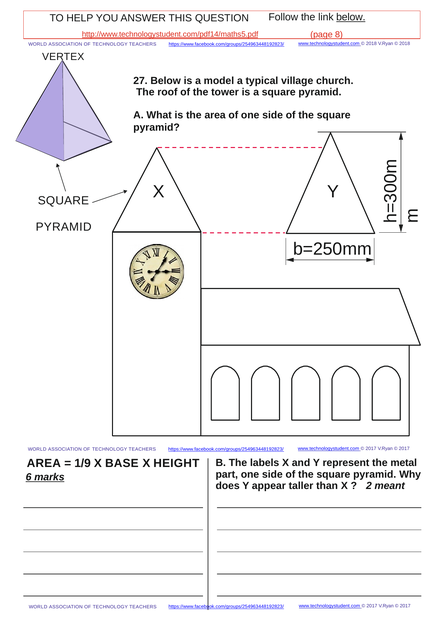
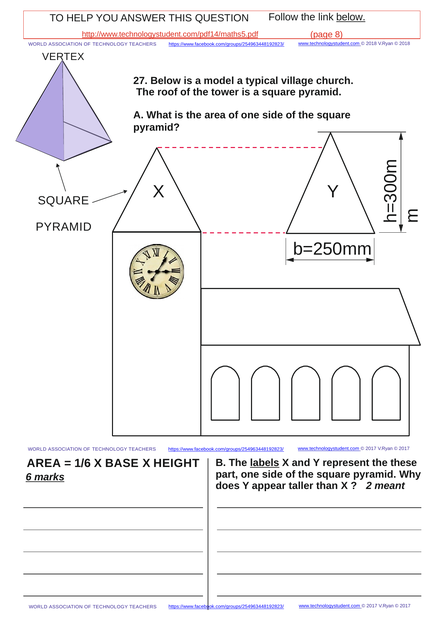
1/9: 1/9 -> 1/6 (83, 463)
labels underline: none -> present (265, 463)
metal: metal -> these (404, 463)
